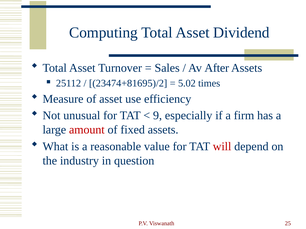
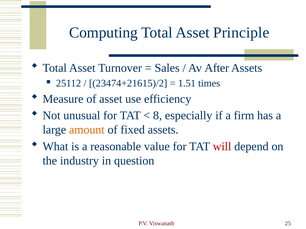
Dividend: Dividend -> Principle (241, 33)
23474+81695)/2: 23474+81695)/2 -> 23474+21615)/2 (128, 83)
5.02: 5.02 -> 1.51 (187, 83)
9: 9 -> 8 (158, 116)
amount colour: red -> orange (87, 130)
